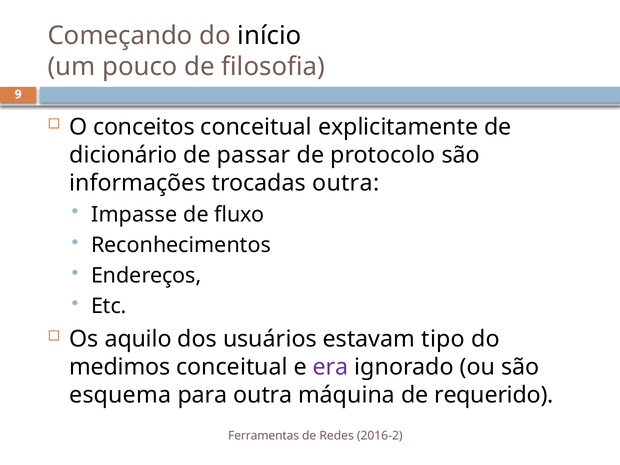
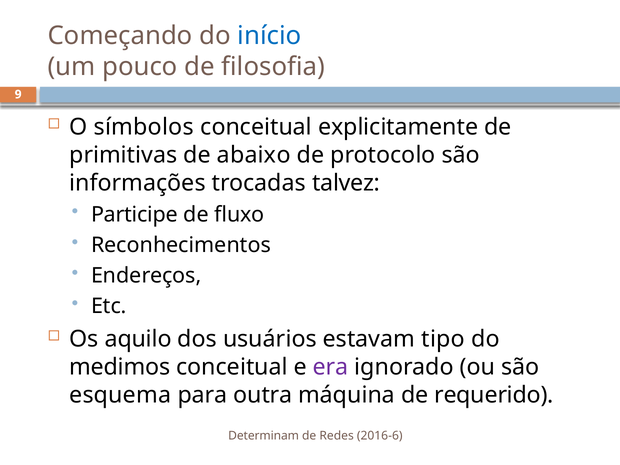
início colour: black -> blue (269, 36)
conceitos: conceitos -> símbolos (144, 127)
dicionário: dicionário -> primitivas (123, 155)
passar: passar -> abaixo (254, 155)
trocadas outra: outra -> talvez (346, 183)
Impasse: Impasse -> Participe (135, 214)
Ferramentas: Ferramentas -> Determinam (264, 436)
2016-2: 2016-2 -> 2016-6 (380, 436)
